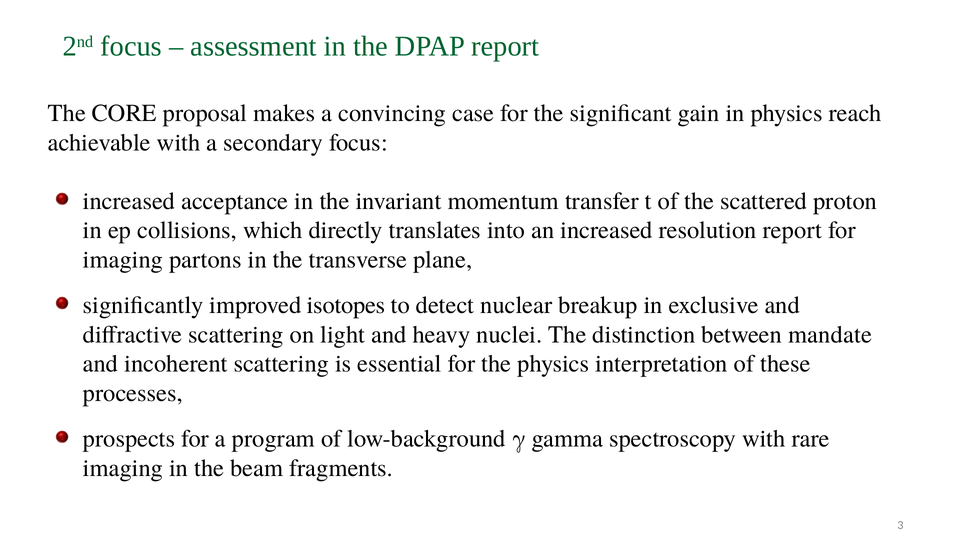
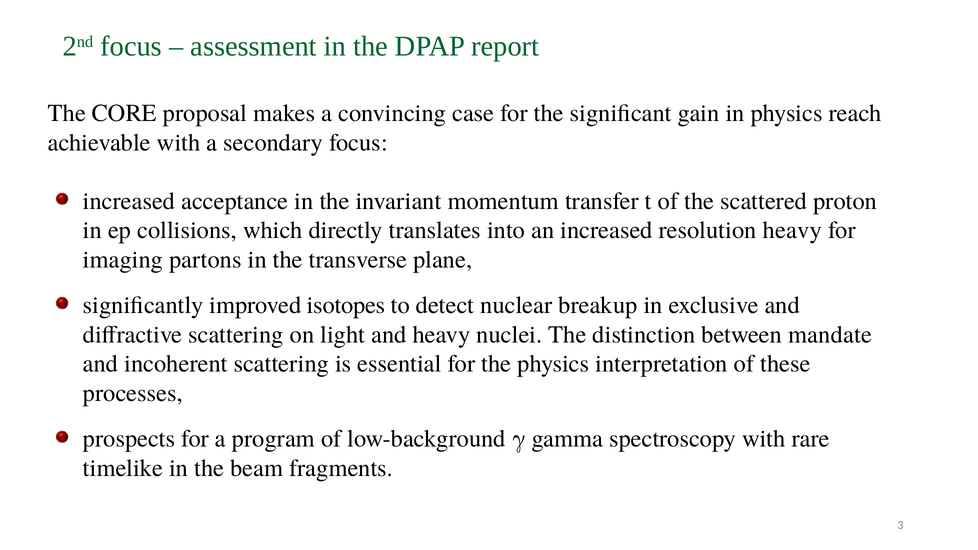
resolution report: report -> heavy (792, 230)
imaging: imaging -> timelike (123, 468)
